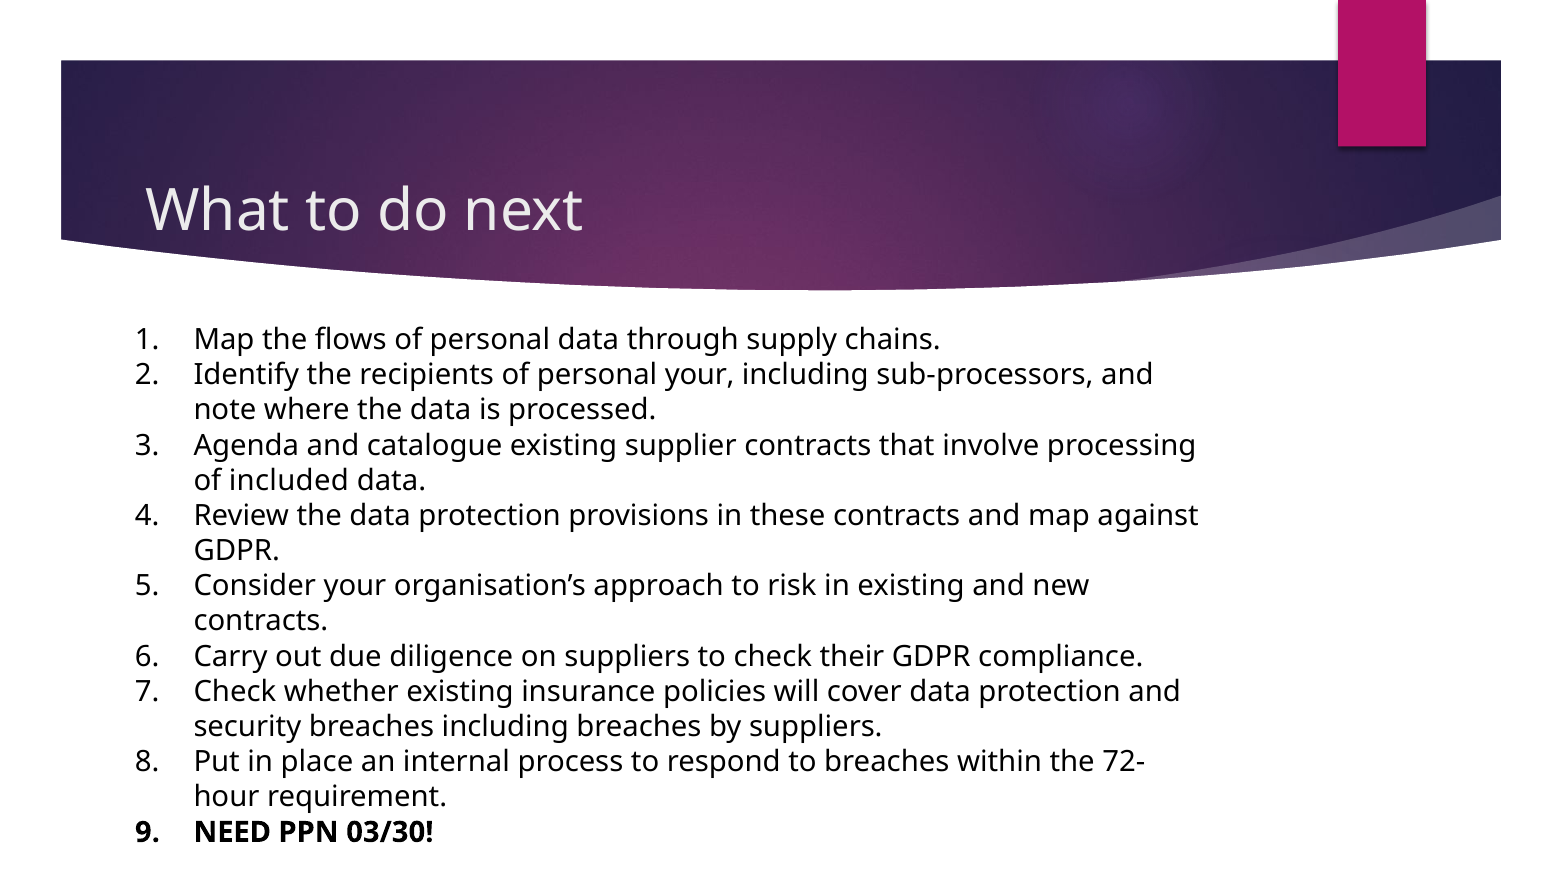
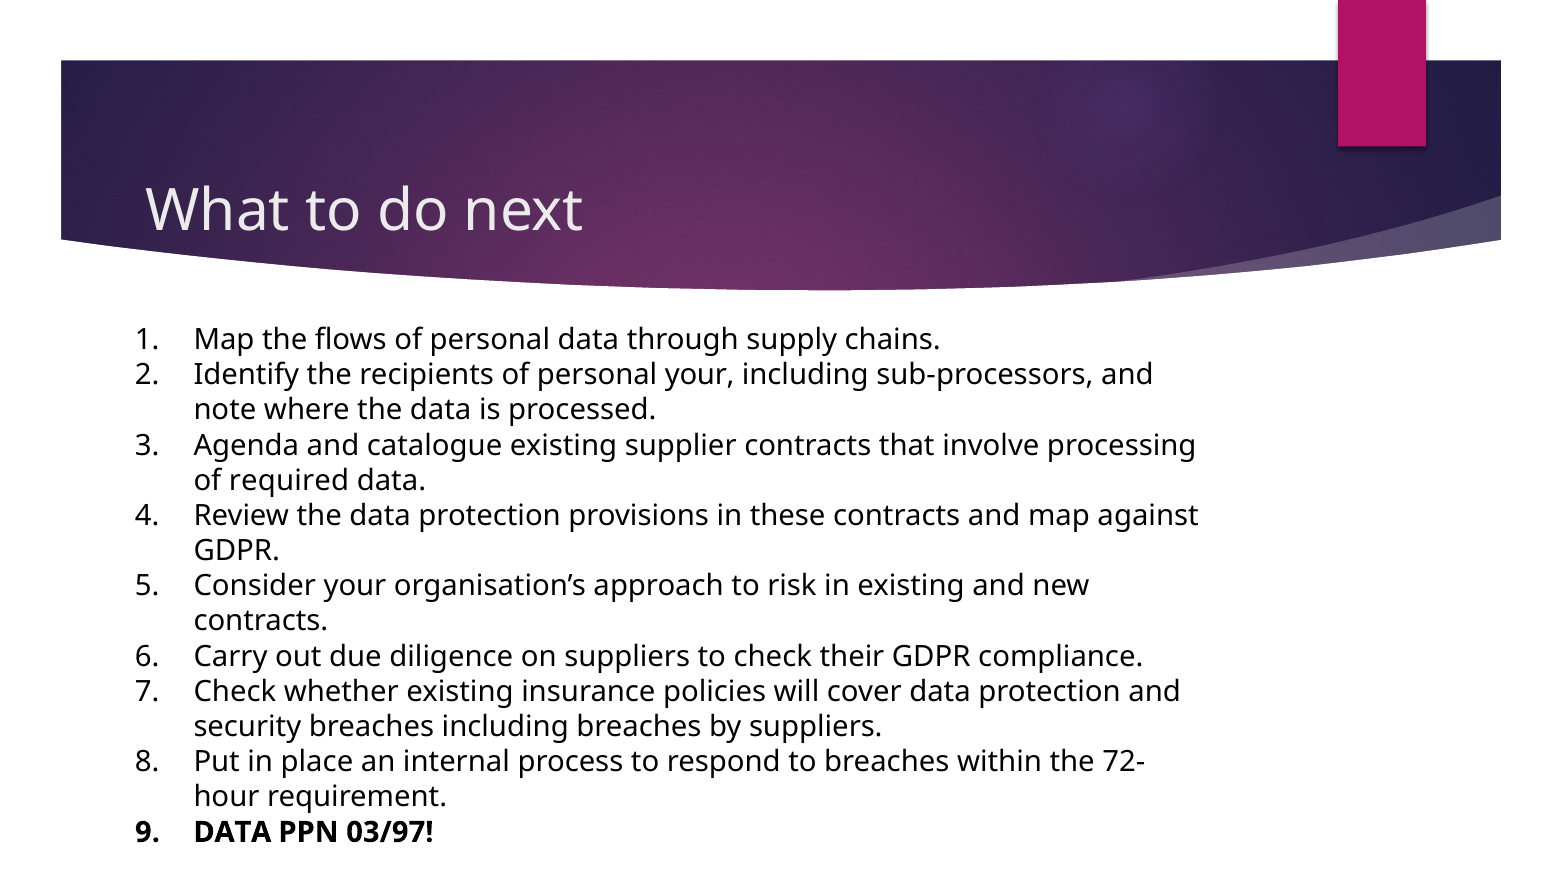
included: included -> required (289, 481)
NEED: NEED -> DATA (232, 832)
03/30: 03/30 -> 03/97 (390, 832)
